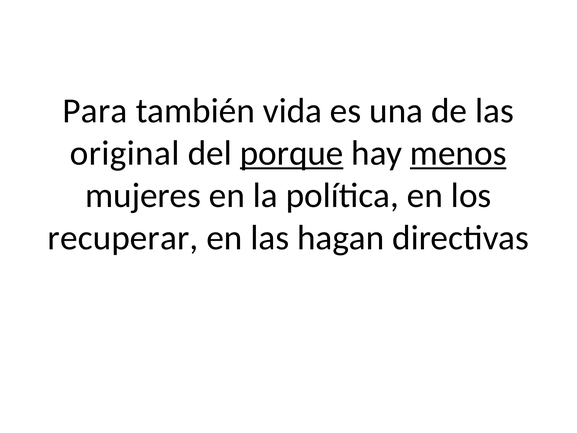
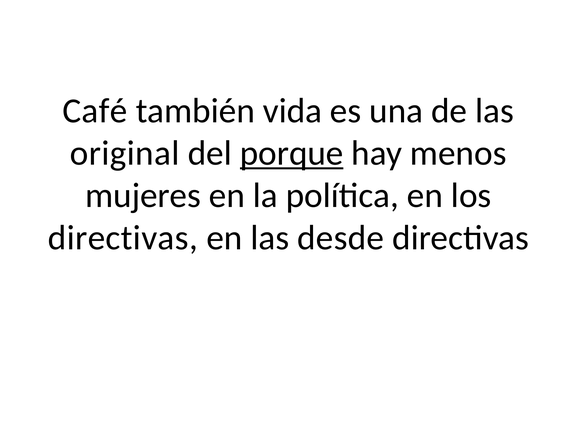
Para: Para -> Café (95, 111)
menos underline: present -> none (458, 153)
recuperar: recuperar -> directivas (123, 238)
hagan: hagan -> desde (341, 238)
